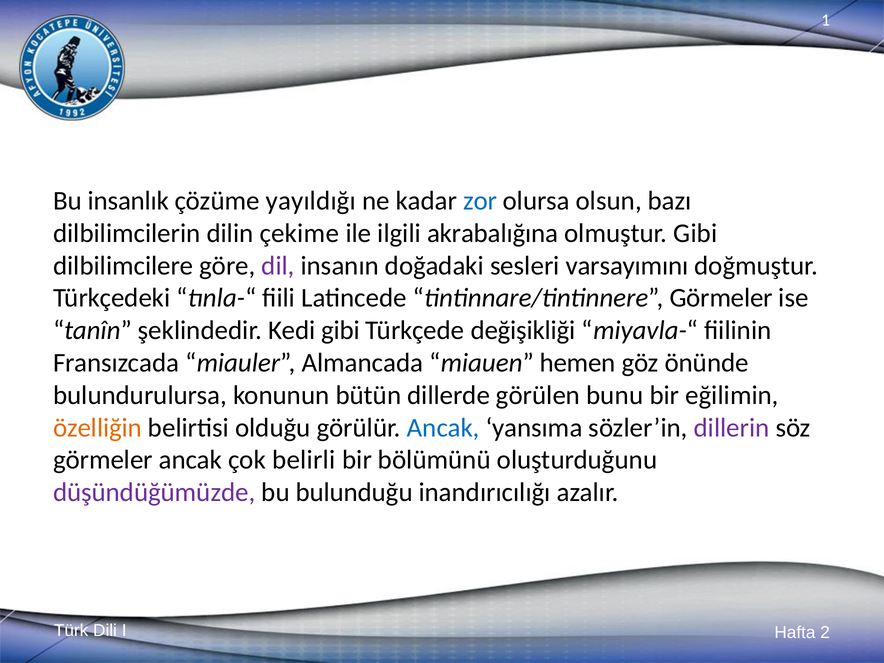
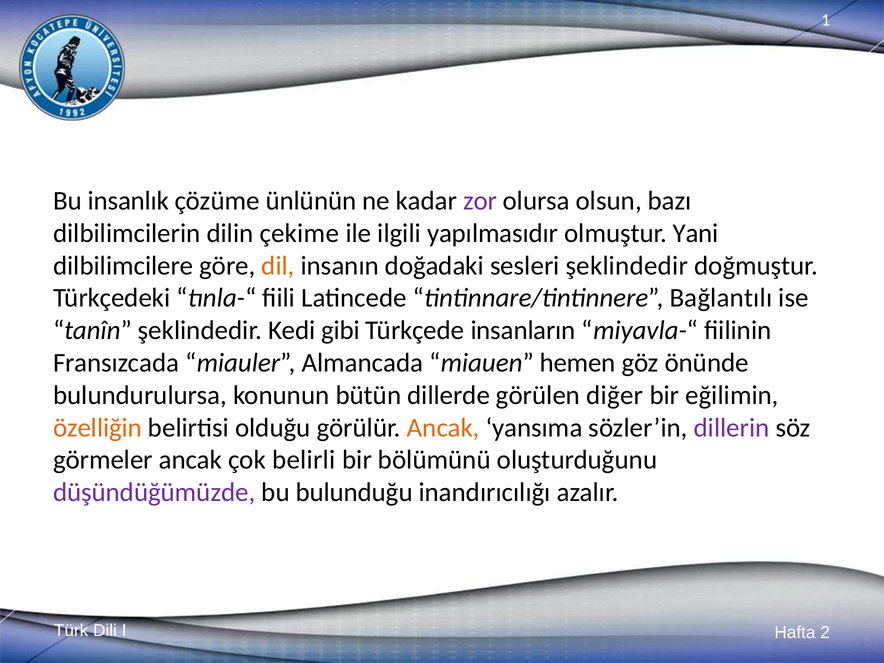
yayıldığı: yayıldığı -> ünlünün (311, 201)
zor colour: blue -> purple (480, 201)
akrabalığına: akrabalığına -> yapılmasıdır (493, 233)
olmuştur Gibi: Gibi -> Yani (696, 233)
dil colour: purple -> orange (278, 266)
sesleri varsayımını: varsayımını -> şeklindedir (627, 266)
tintinnare/tintinnere Görmeler: Görmeler -> Bağlantılı (721, 298)
değişikliği: değişikliği -> insanların (523, 330)
bunu: bunu -> diğer (615, 395)
Ancak colour: blue -> orange (443, 428)
